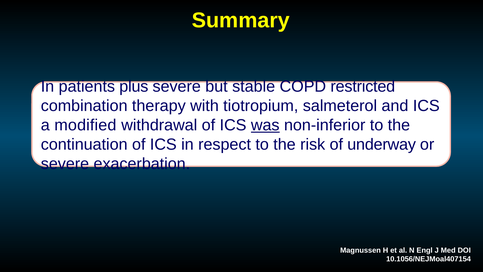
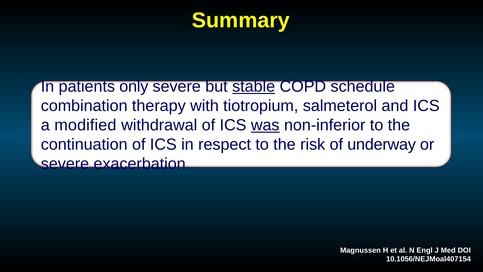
plus: plus -> only (134, 86)
stable underline: none -> present (254, 86)
restricted: restricted -> schedule (363, 86)
